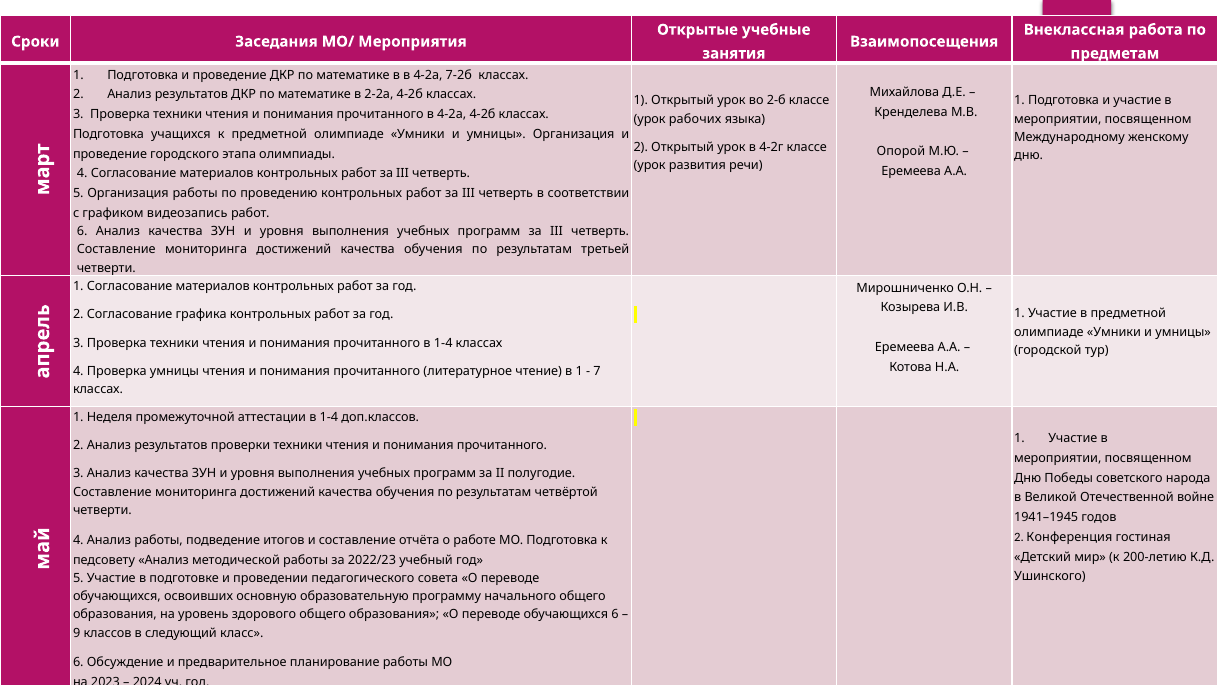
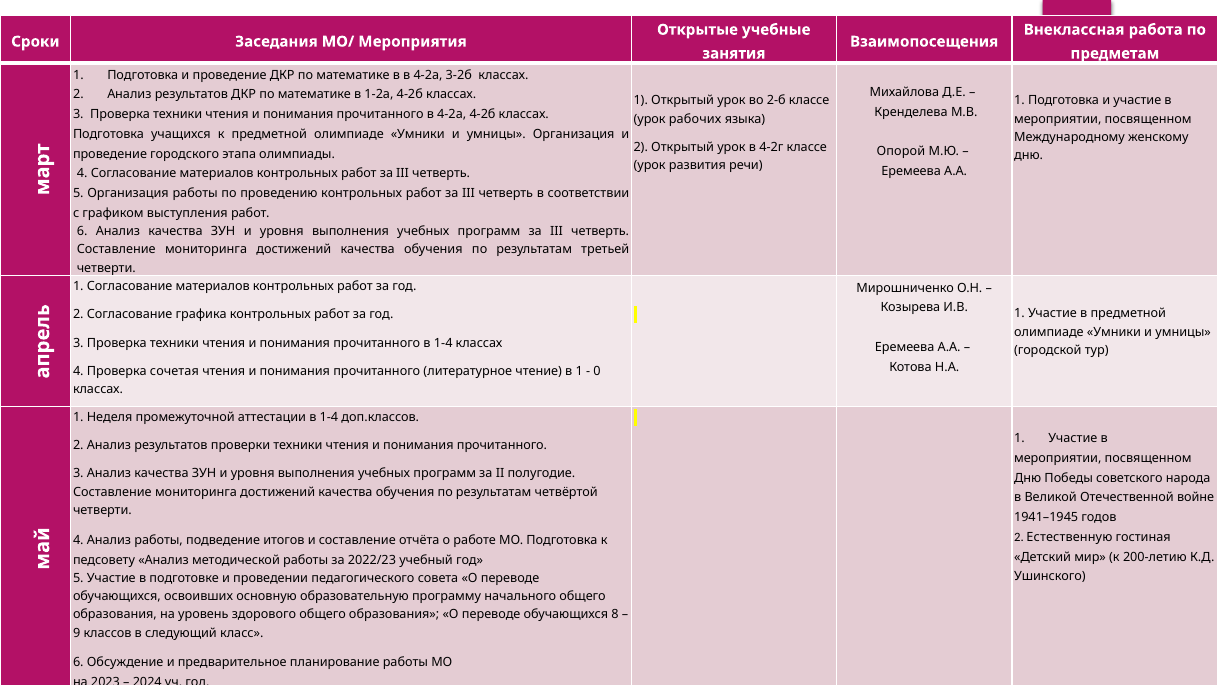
7-2б: 7-2б -> 3-2б (459, 75)
2-2а: 2-2а -> 1-2а (379, 95)
видеозапись: видеозапись -> выступления (187, 213)
Проверка умницы: умницы -> сочетая (174, 371)
7: 7 -> 0 (597, 371)
Конференция: Конференция -> Естественную (1069, 537)
обучающихся 6: 6 -> 8 (615, 615)
